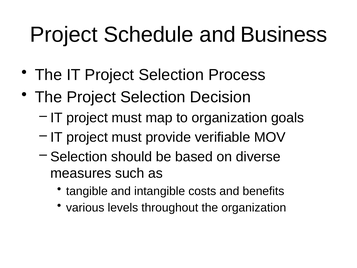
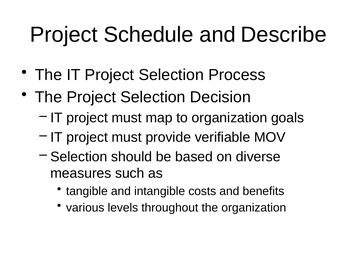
Business: Business -> Describe (284, 35)
